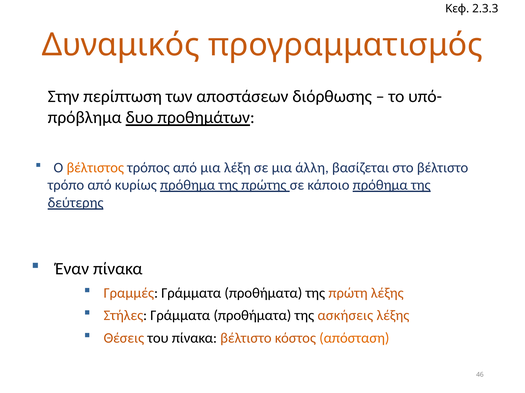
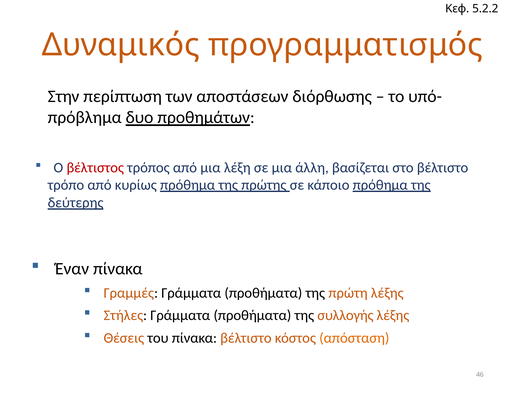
2.3.3: 2.3.3 -> 5.2.2 (485, 9)
βέλτιστος colour: orange -> red (95, 168)
ασκήσεις: ασκήσεις -> συλλογής (345, 316)
